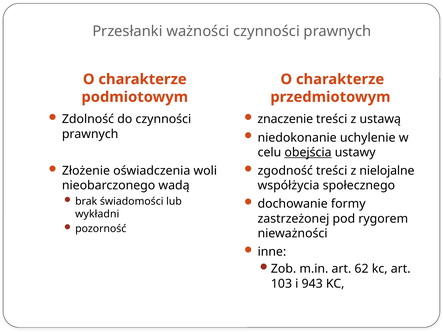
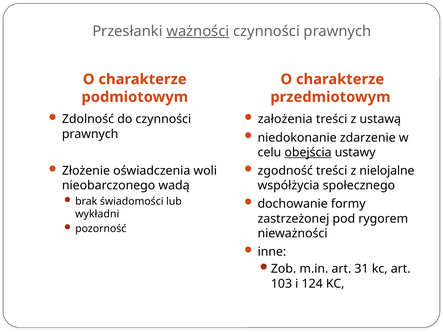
ważności underline: none -> present (198, 31)
znaczenie: znaczenie -> założenia (285, 119)
uchylenie: uchylenie -> zdarzenie (368, 138)
62: 62 -> 31 (362, 269)
943: 943 -> 124 (312, 284)
